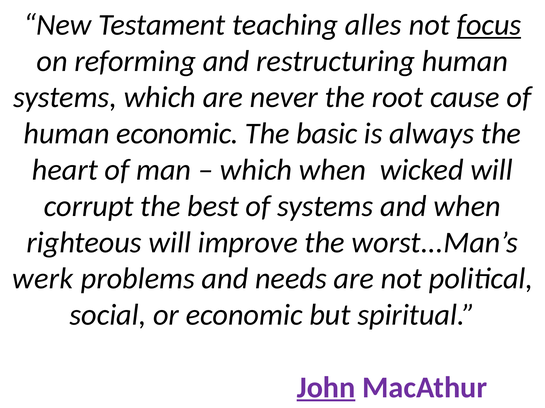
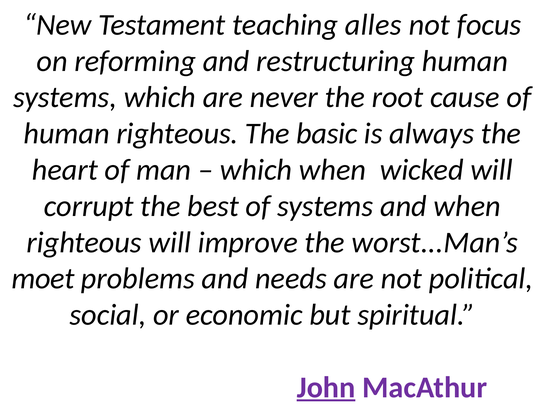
focus underline: present -> none (489, 25)
human economic: economic -> righteous (177, 134)
werk: werk -> moet (43, 279)
